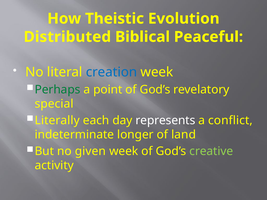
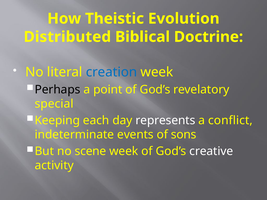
Peaceful: Peaceful -> Doctrine (209, 37)
Perhaps colour: green -> black (58, 90)
Literally: Literally -> Keeping (57, 121)
longer: longer -> events (135, 135)
land: land -> sons (184, 135)
given: given -> scene (90, 151)
creative colour: light green -> white (211, 151)
